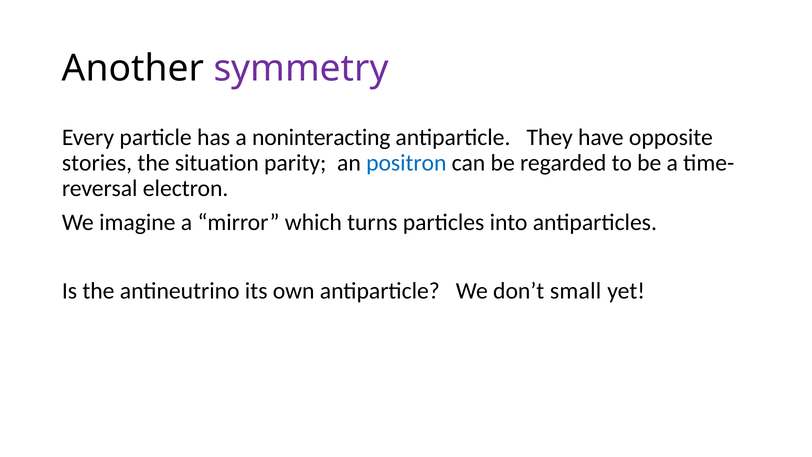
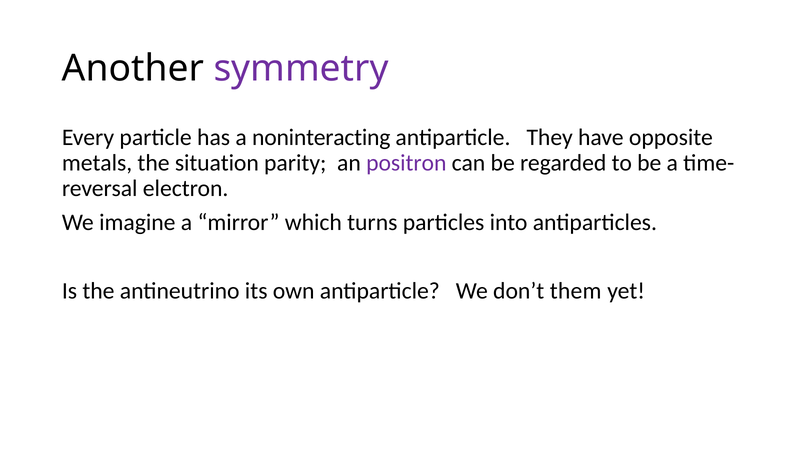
stories: stories -> metals (97, 163)
positron colour: blue -> purple (406, 163)
small: small -> them (576, 291)
